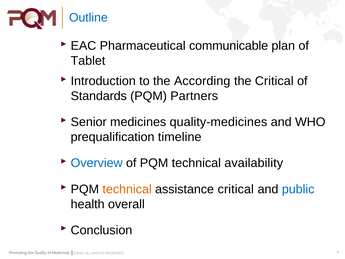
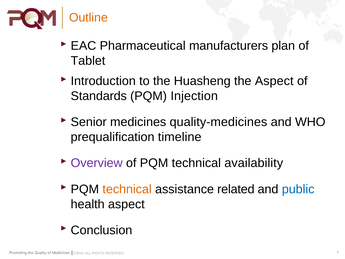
Outline colour: blue -> orange (88, 17)
communicable: communicable -> manufacturers (229, 46)
According: According -> Huasheng (202, 81)
the Critical: Critical -> Aspect (274, 81)
Partners: Partners -> Injection (194, 96)
Overview colour: blue -> purple (97, 163)
assistance critical: critical -> related (236, 189)
health overall: overall -> aspect (126, 204)
